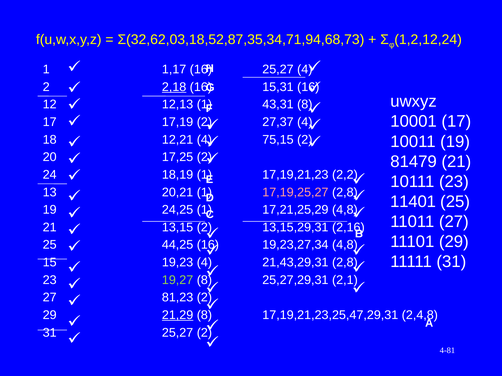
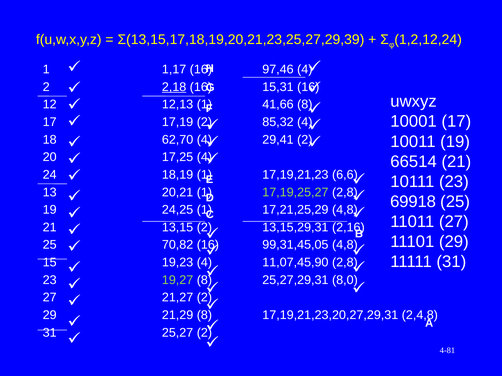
Σ(32,62,03,18,52,87,35,34,71,94,68,73: Σ(32,62,03,18,52,87,35,34,71,94,68,73 -> Σ(13,15,17,18,19,20,21,23,25,27,29,39 (241, 40)
25,27: 25,27 -> 97,46 (278, 69)
43,31: 43,31 -> 41,66 (278, 105)
27,37: 27,37 -> 85,32 (278, 122)
12,21: 12,21 -> 62,70 (178, 140)
75,15: 75,15 -> 29,41 (278, 140)
17,25 2: 2 -> 4 (204, 157)
81479: 81479 -> 66514 (414, 162)
2,2: 2,2 -> 6,6 (345, 175)
17,19,25,27 colour: pink -> light green (295, 192)
11401: 11401 -> 69918 (413, 202)
44,25: 44,25 -> 70,82 (178, 245)
19,23,27,34: 19,23,27,34 -> 99,31,45,05 (295, 245)
21,43,29,31: 21,43,29,31 -> 11,07,45,90 (295, 263)
2,1: 2,1 -> 8,0 (345, 280)
81,23: 81,23 -> 21,27 (178, 298)
21,29 underline: present -> none (178, 315)
17,19,21,23,25,47,29,31: 17,19,21,23,25,47,29,31 -> 17,19,21,23,20,27,29,31 (330, 315)
